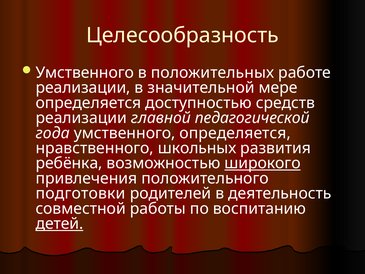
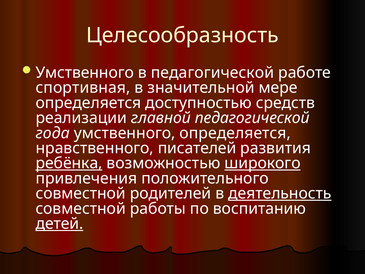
в положительных: положительных -> педагогической (212, 73)
реализации: реализации -> спортивная (83, 88)
школьных: школьных -> писателей (197, 148)
ребёнка underline: none -> present (69, 163)
подготовки: подготовки -> совместной (81, 193)
деятельность underline: none -> present (280, 193)
